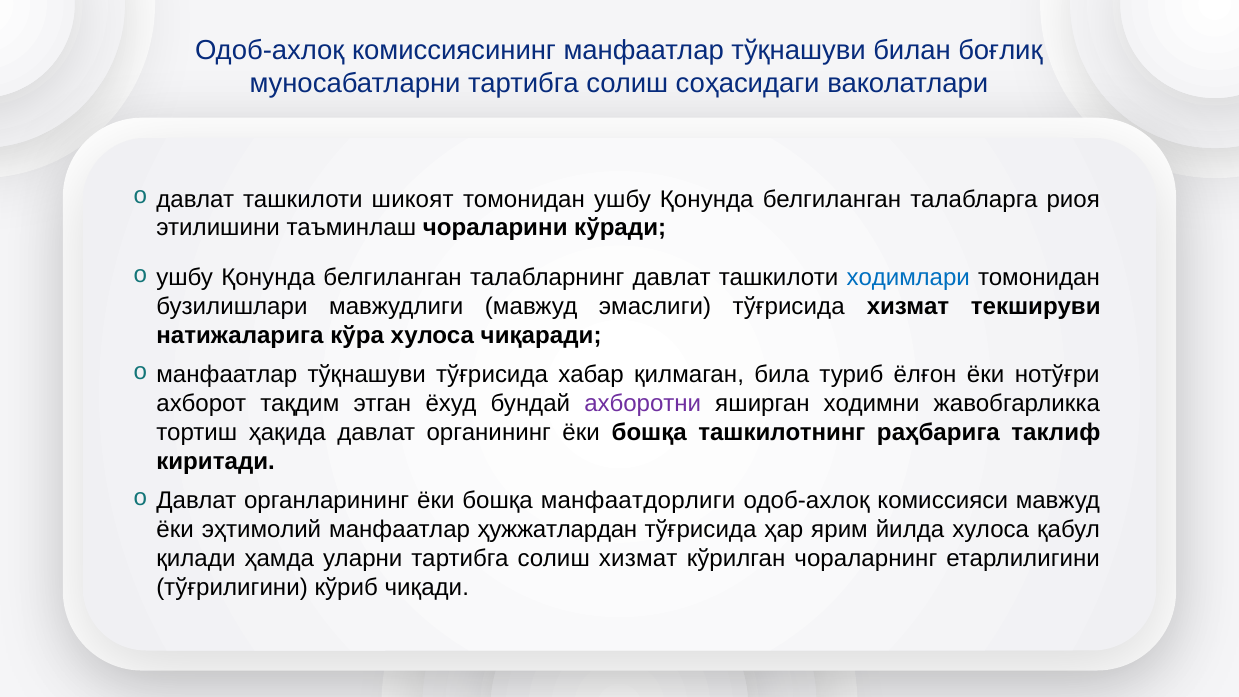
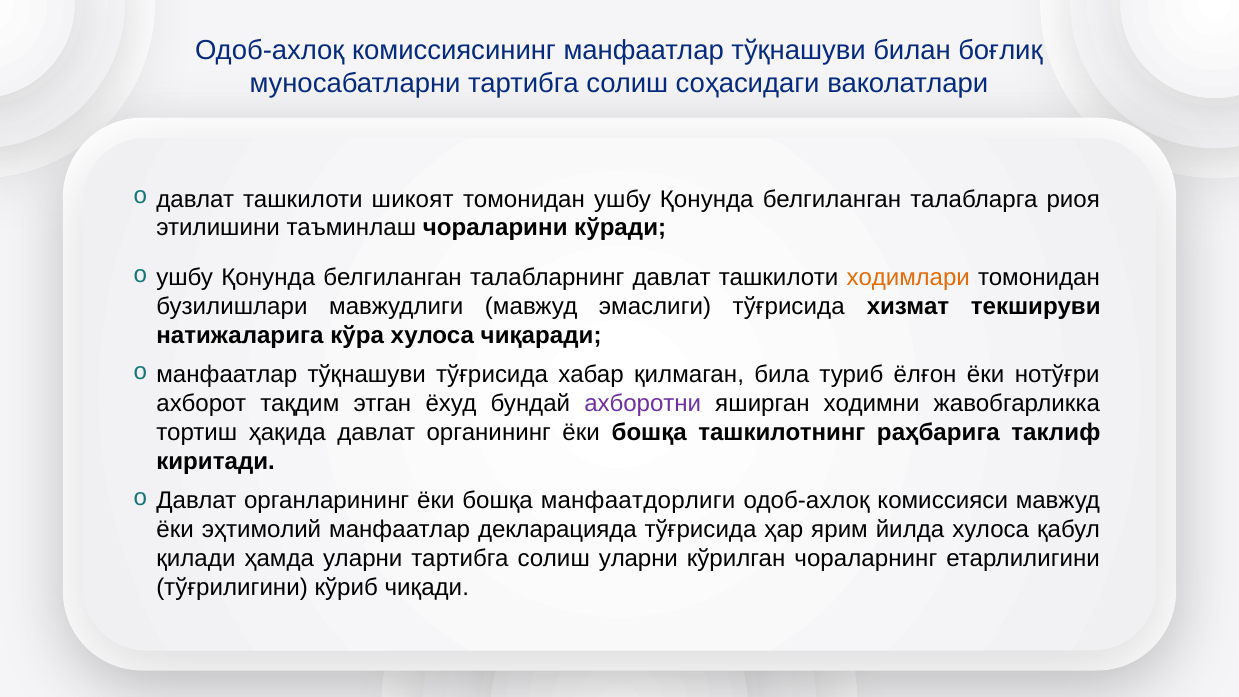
ходимлари colour: blue -> orange (908, 278)
ҳужжатлардан: ҳужжатлардан -> декларацияда (557, 530)
солиш хизмат: хизмат -> уларни (638, 558)
